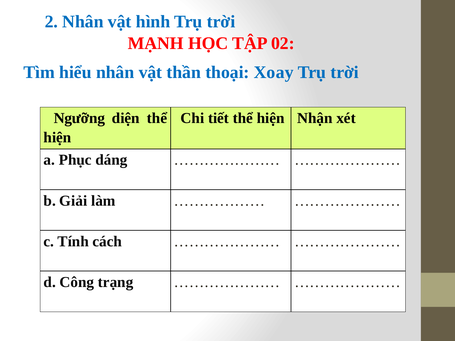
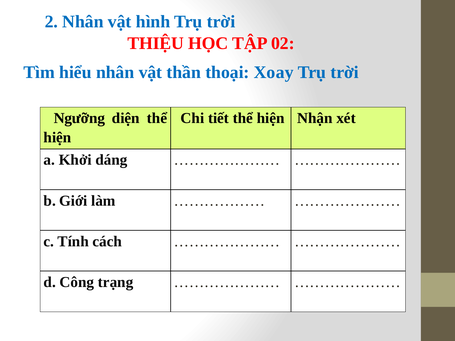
MẠNH: MẠNH -> THIỆU (156, 44)
Phục: Phục -> Khởi (75, 160)
Giải: Giải -> Giới (73, 201)
